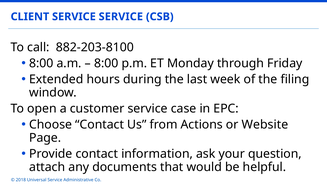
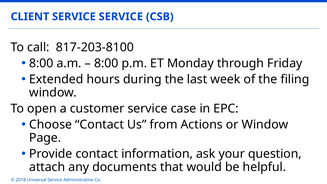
882-203-8100: 882-203-8100 -> 817-203-8100 (95, 47)
or Website: Website -> Window (265, 125)
